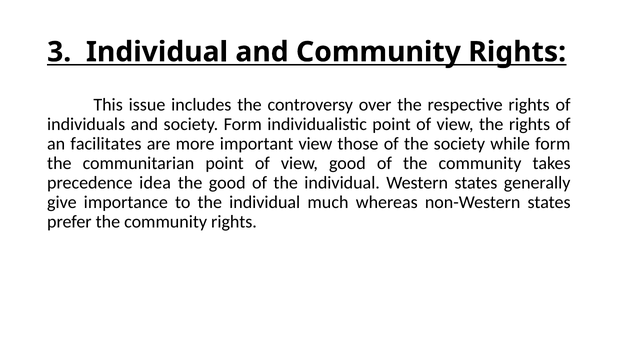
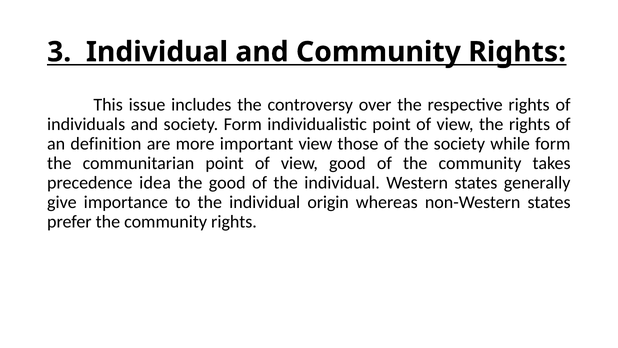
facilitates: facilitates -> definition (106, 143)
much: much -> origin (328, 202)
